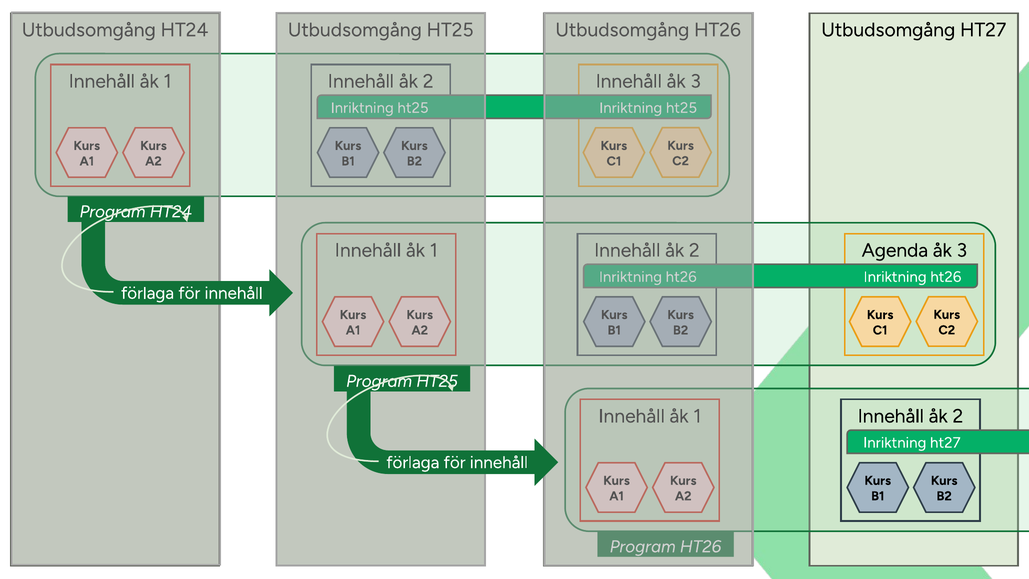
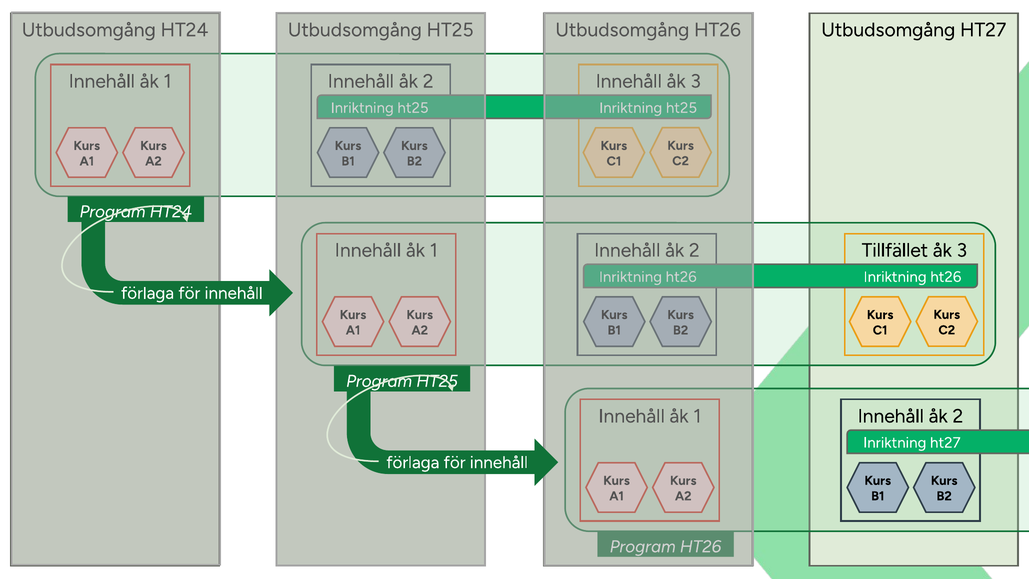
Agenda: Agenda -> Tillfället (895, 250)
